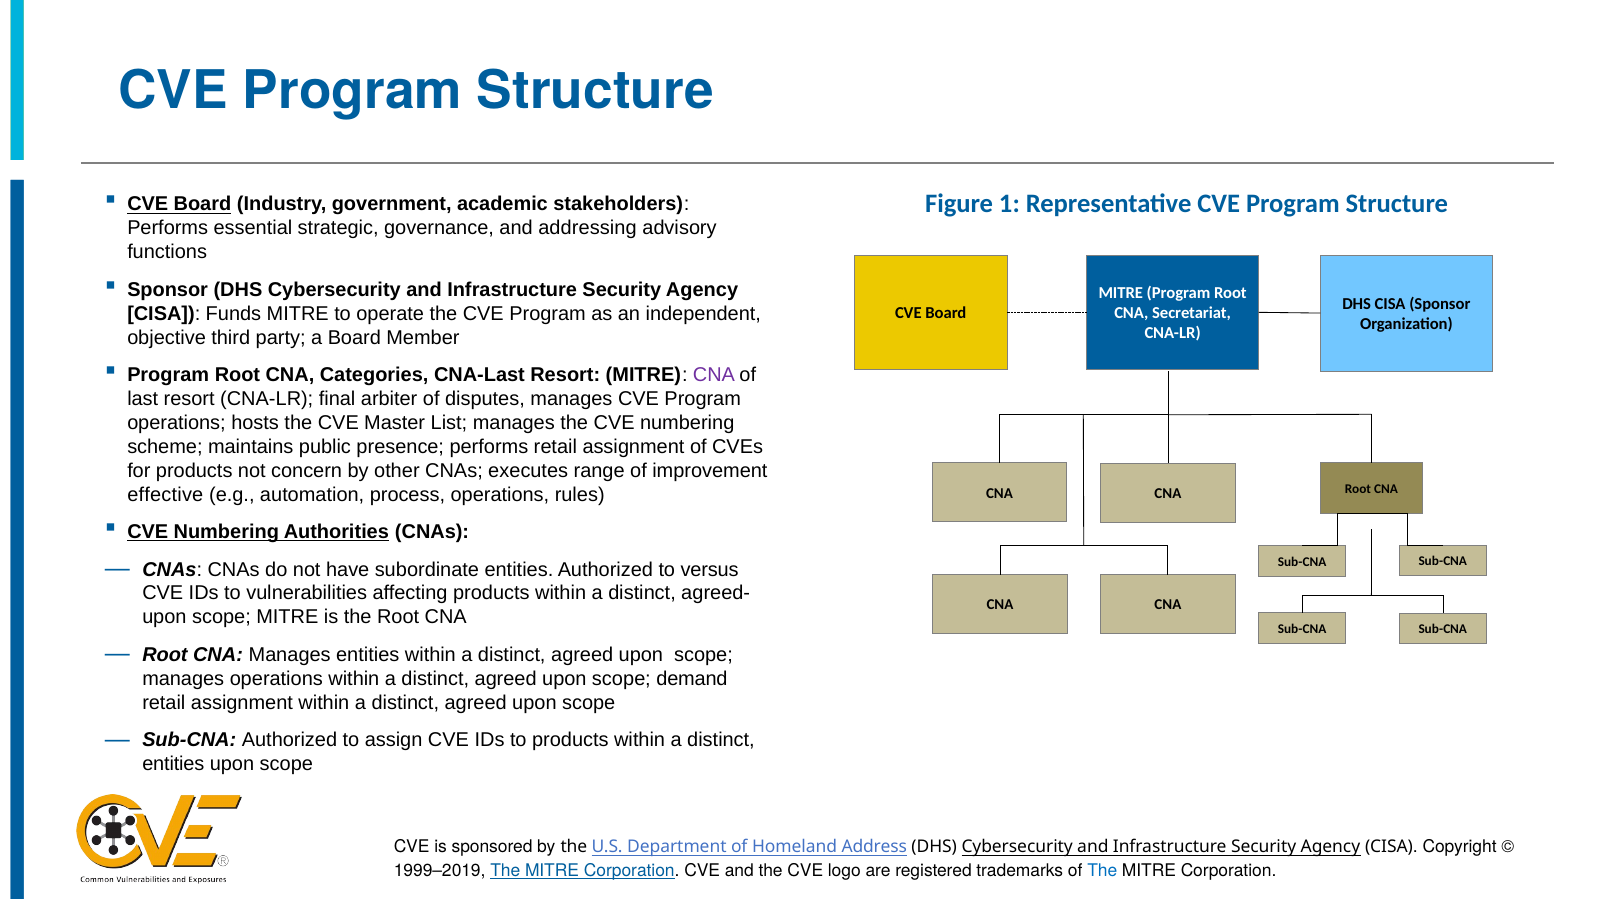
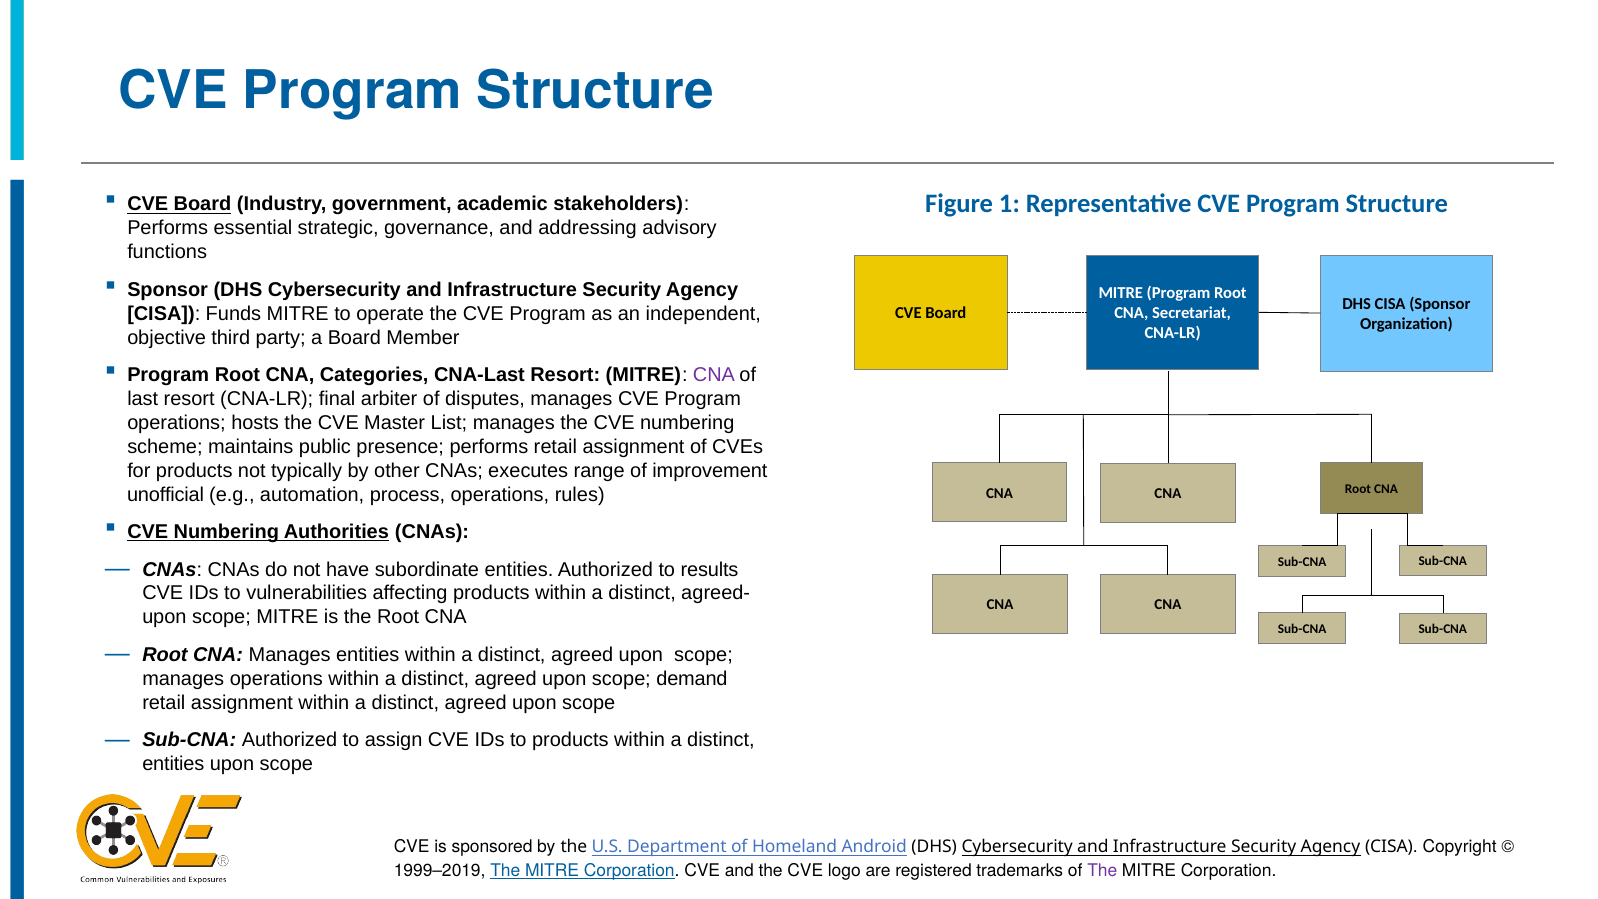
concern: concern -> typically (307, 471)
effective: effective -> unofficial (166, 495)
versus: versus -> results (710, 569)
Address: Address -> Android (874, 847)
The colour: blue -> purple (1102, 870)
